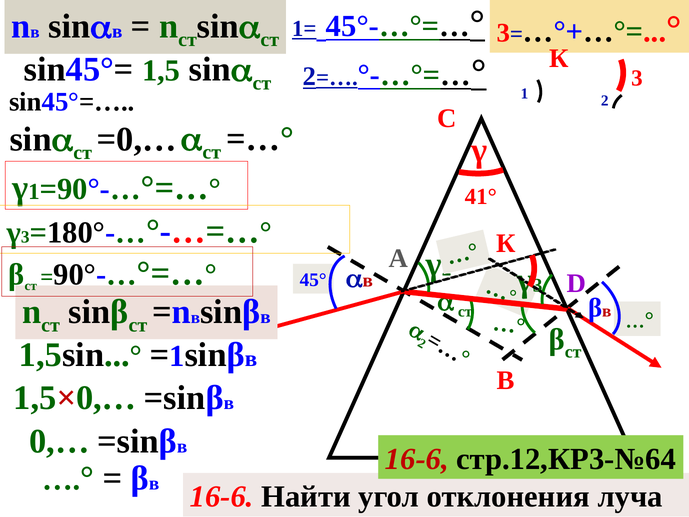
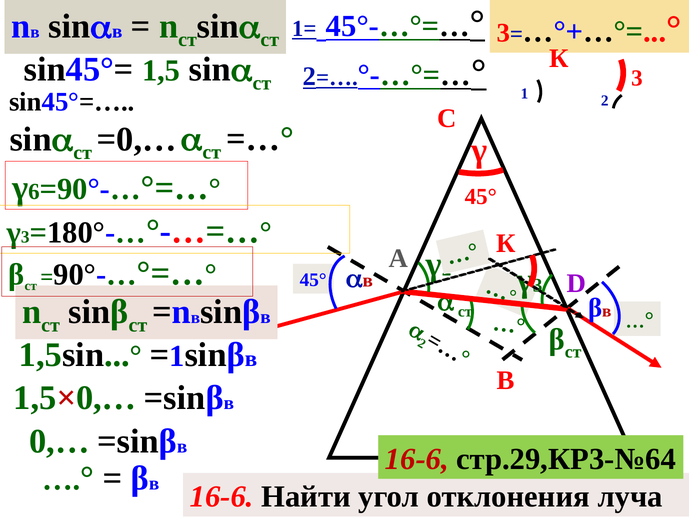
γ 1: 1 -> 6 (34, 191)
41°: 41° -> 45° (481, 196)
стр.12,КР3-№64: стр.12,КР3-№64 -> стр.29,КР3-№64 (566, 459)
